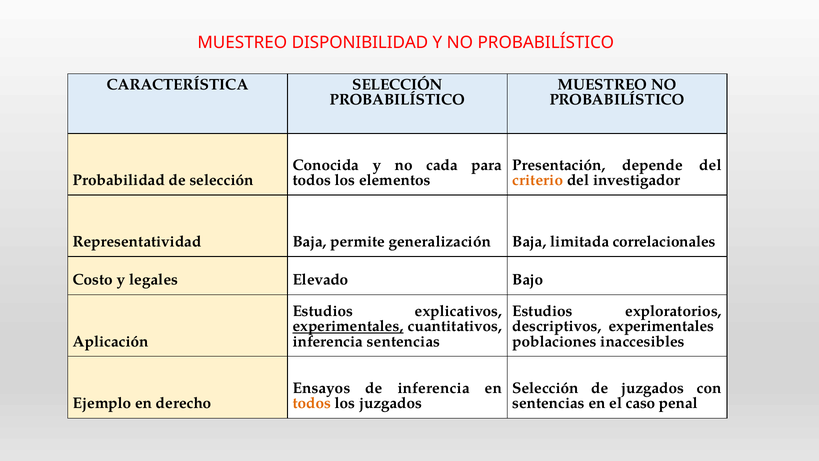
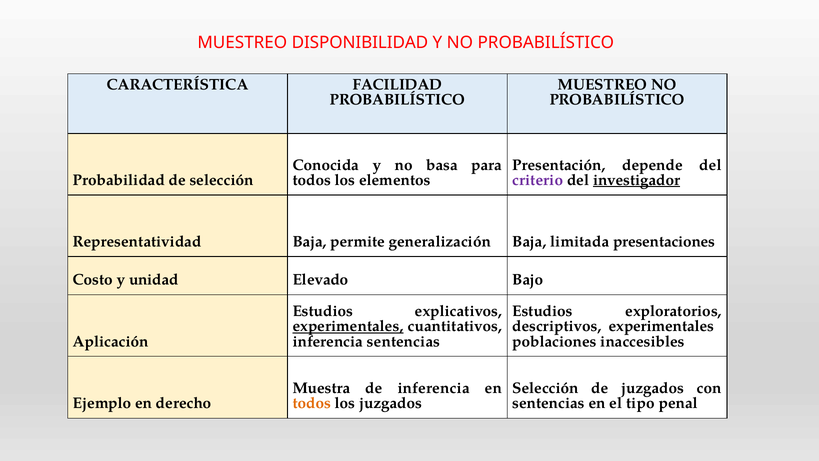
CARACTERÍSTICA SELECCIÓN: SELECCIÓN -> FACILIDAD (397, 85)
cada: cada -> basa (442, 165)
criterio colour: orange -> purple (538, 180)
investigador underline: none -> present (637, 180)
correlacionales: correlacionales -> presentaciones (664, 242)
legales: legales -> unidad (154, 280)
Ensayos: Ensayos -> Muestra (322, 388)
caso: caso -> tipo (640, 403)
